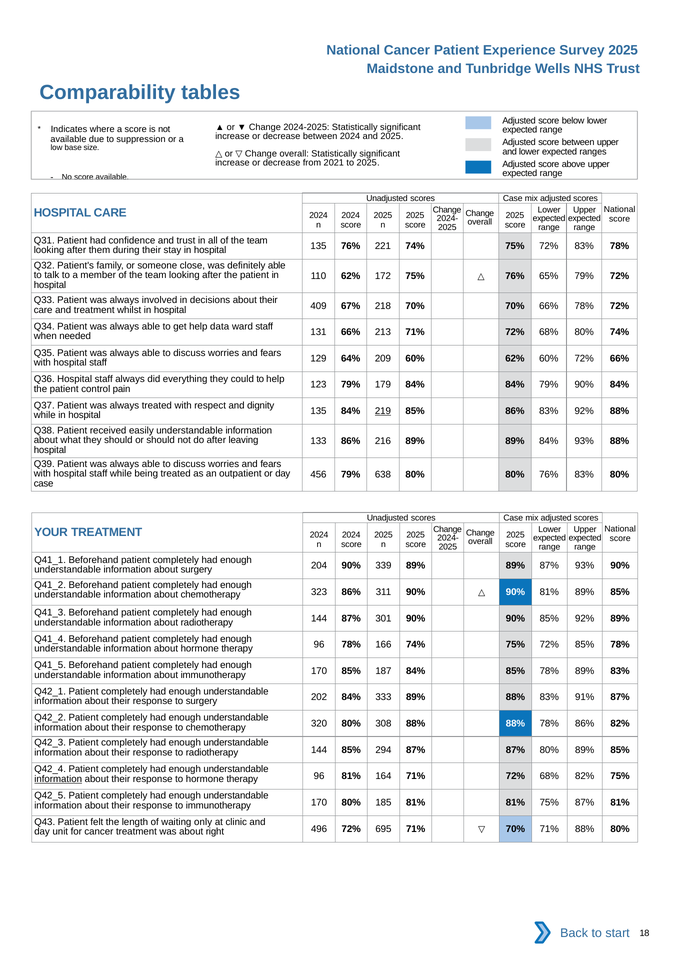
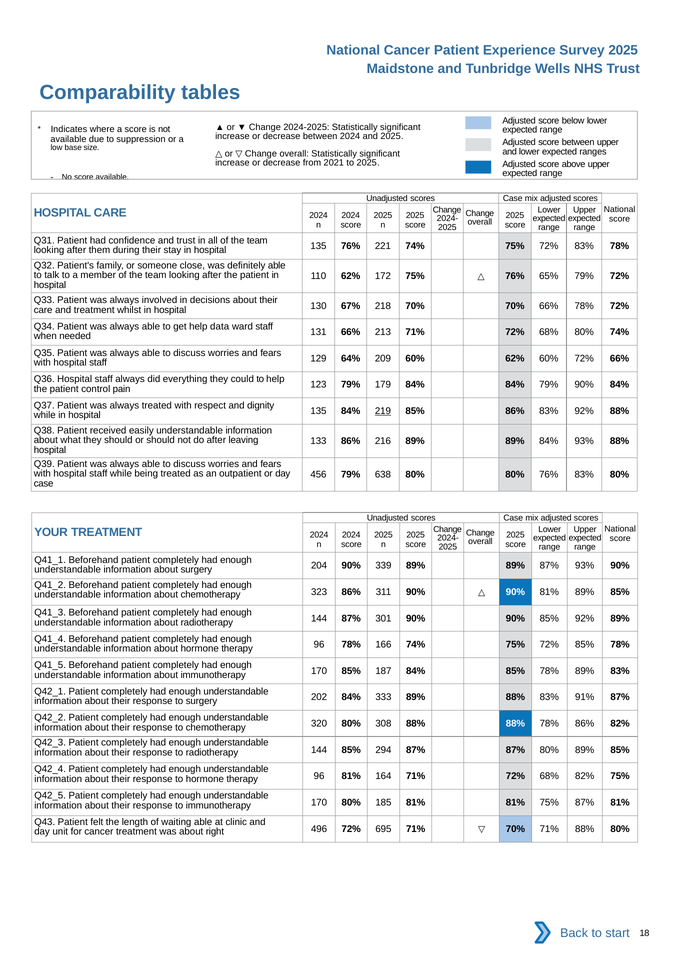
409: 409 -> 130 (318, 306)
information underline: present -> none (58, 779)
waiting only: only -> able (203, 822)
